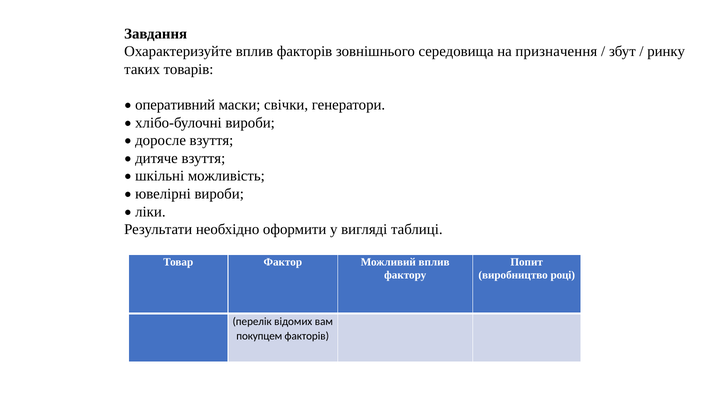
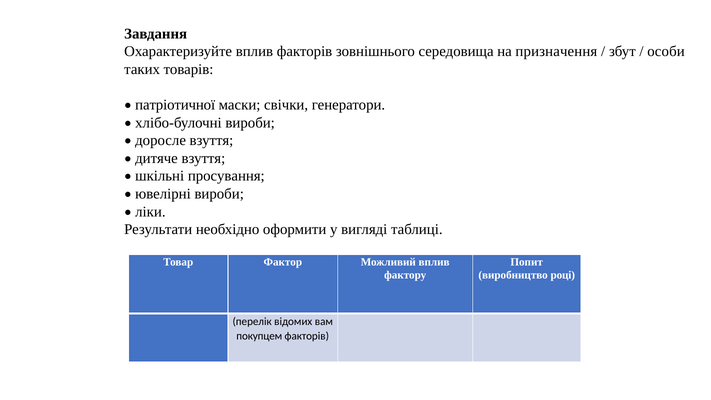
ринку: ринку -> особи (666, 52)
оперативний: оперативний -> патріотичної (175, 105)
можливість: можливість -> просування (226, 176)
